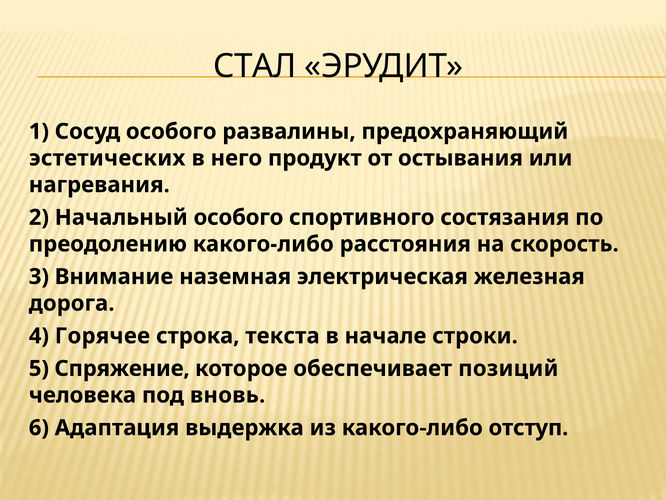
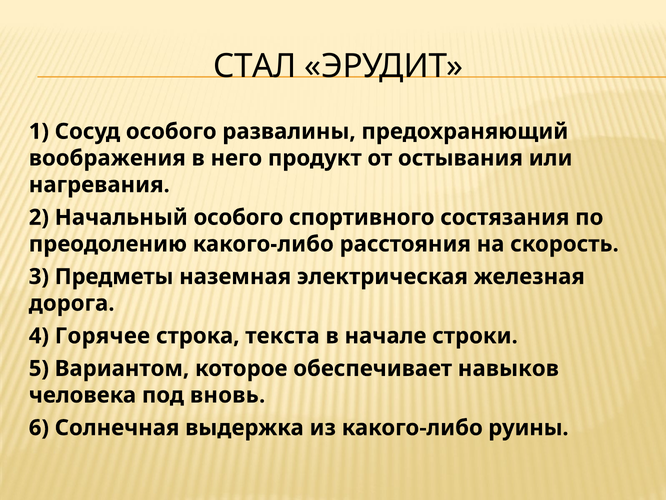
эстетических: эстетических -> воображения (107, 158)
Внимание: Внимание -> Предметы (114, 276)
Спряжение: Спряжение -> Вариантом (122, 368)
позиций: позиций -> навыков (508, 368)
Адаптация: Адаптация -> Солнечная (117, 427)
отступ: отступ -> руины (528, 427)
